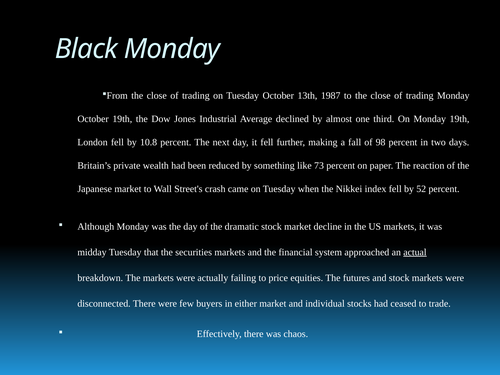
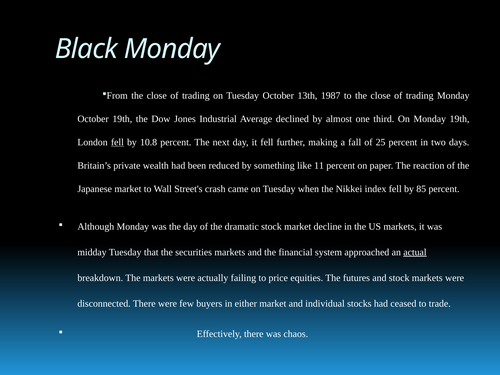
fell underline: none -> present (117, 142)
98: 98 -> 25 (381, 142)
73: 73 -> 11 (319, 166)
52: 52 -> 85 (421, 189)
